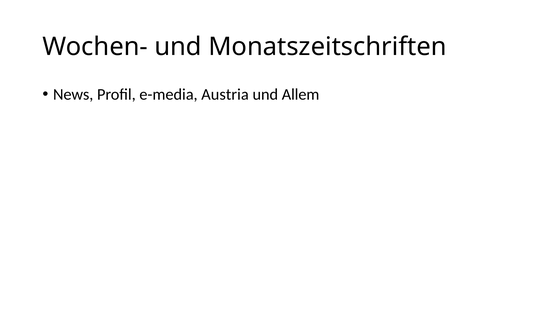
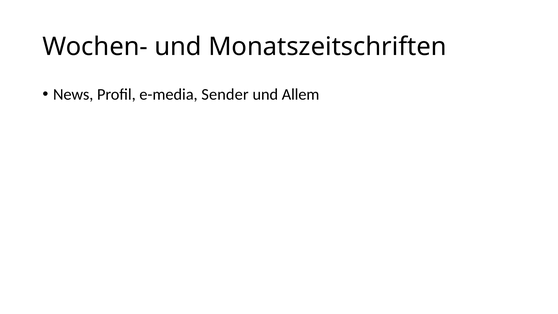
Austria: Austria -> Sender (225, 94)
